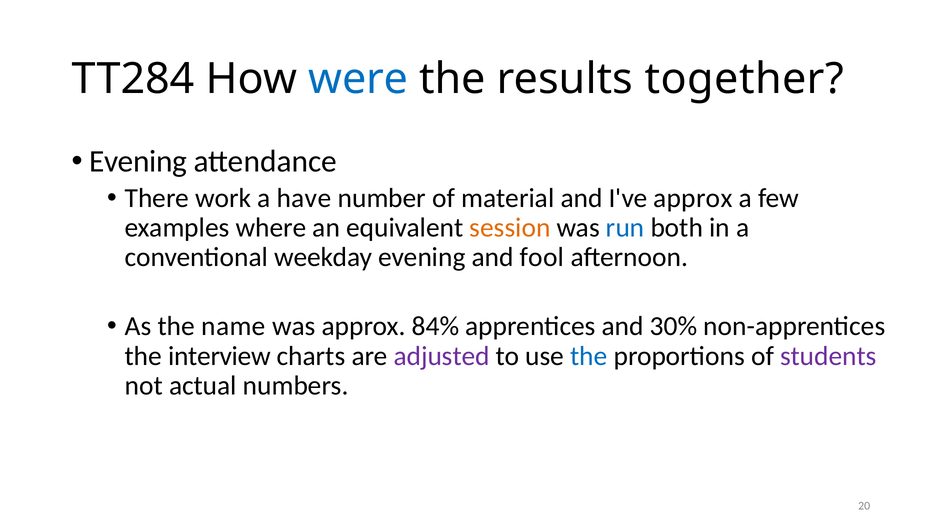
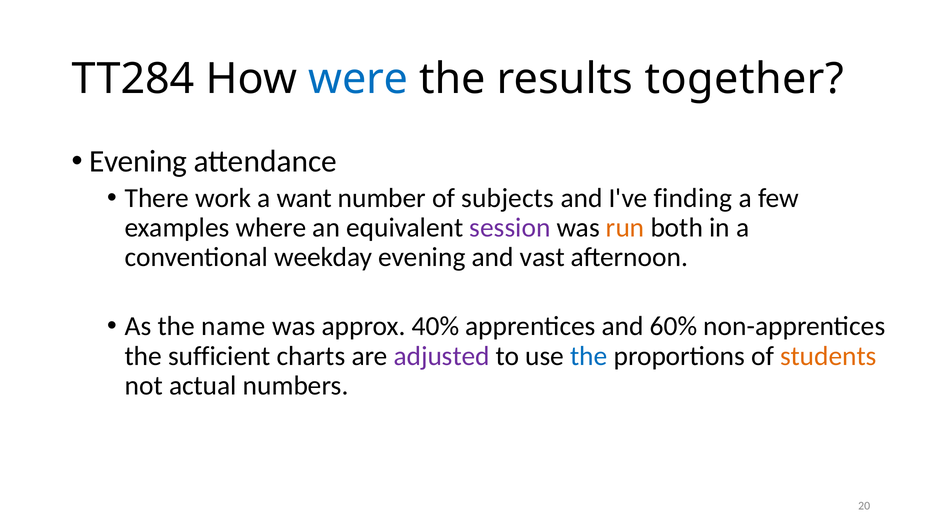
have: have -> want (304, 198)
material: material -> subjects (508, 198)
I've approx: approx -> finding (693, 198)
session colour: orange -> purple (510, 228)
run colour: blue -> orange (625, 228)
fool: fool -> vast (542, 257)
84%: 84% -> 40% (435, 326)
30%: 30% -> 60% (674, 326)
interview: interview -> sufficient (219, 356)
students colour: purple -> orange (828, 356)
